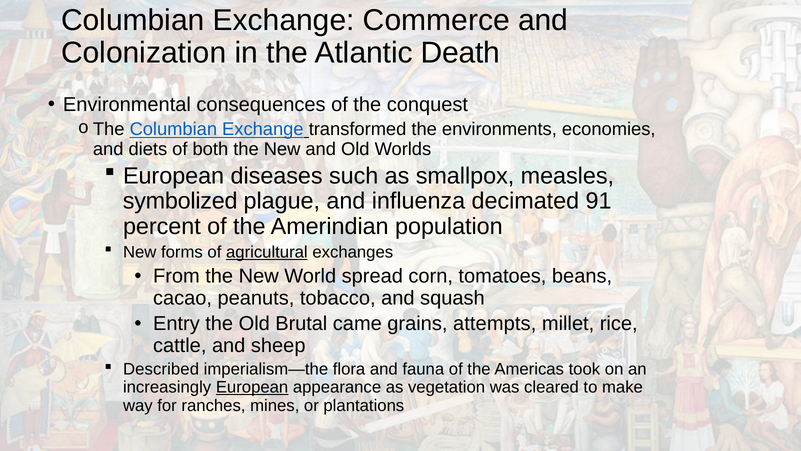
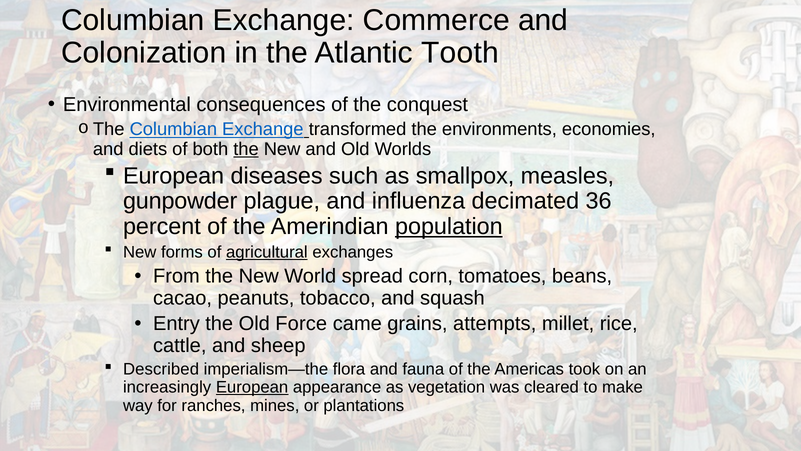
Death: Death -> Tooth (460, 53)
the underline: none -> present (246, 149)
symbolized: symbolized -> gunpowder (180, 201)
91: 91 -> 36 (599, 201)
population underline: none -> present (449, 226)
Brutal: Brutal -> Force (301, 323)
